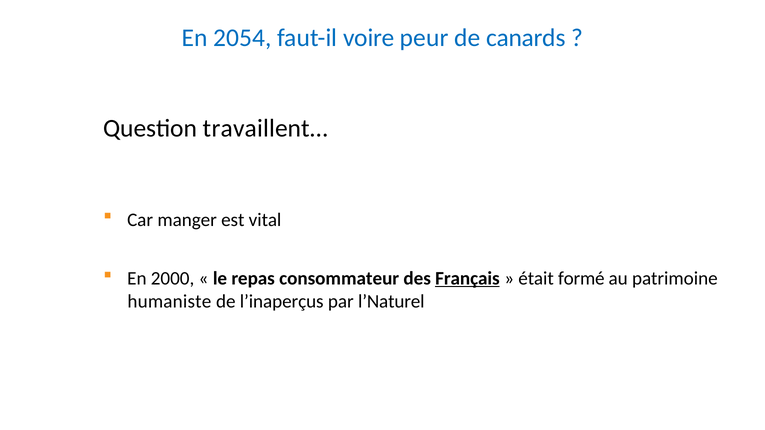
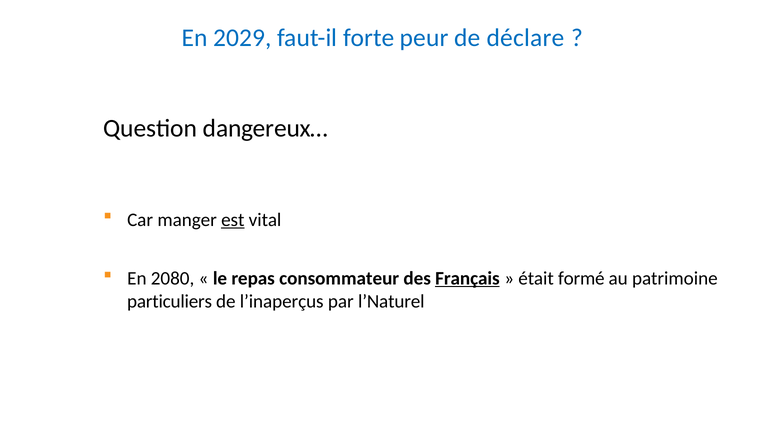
2054: 2054 -> 2029 (242, 38)
voire: voire -> forte (369, 38)
canards: canards -> déclare (526, 38)
travaillent…: travaillent… -> dangereux… (266, 128)
est underline: none -> present (233, 220)
2000: 2000 -> 2080 (173, 279)
humaniste: humaniste -> particuliers (170, 301)
